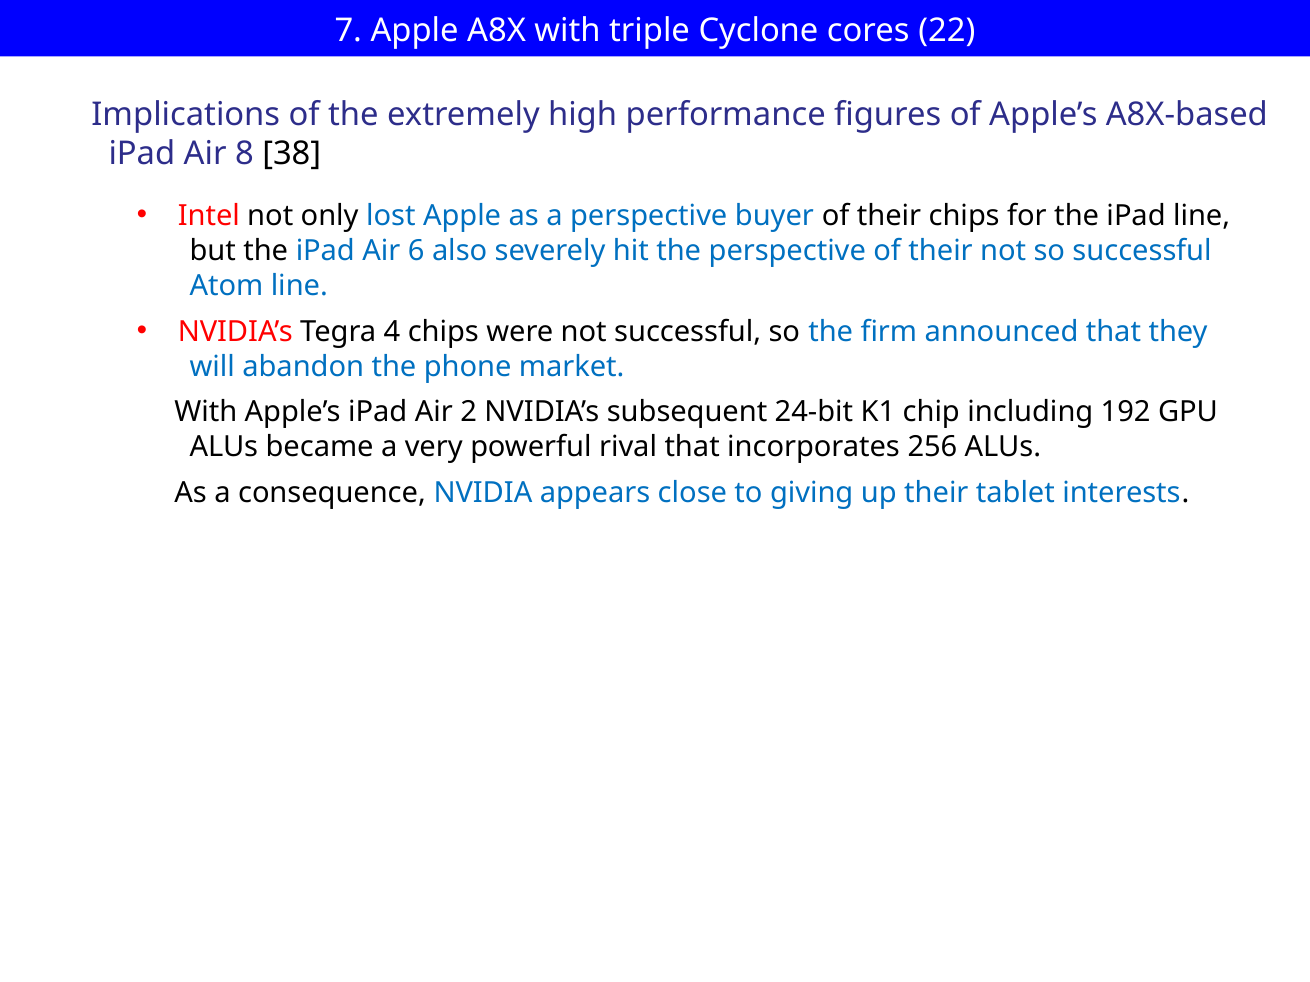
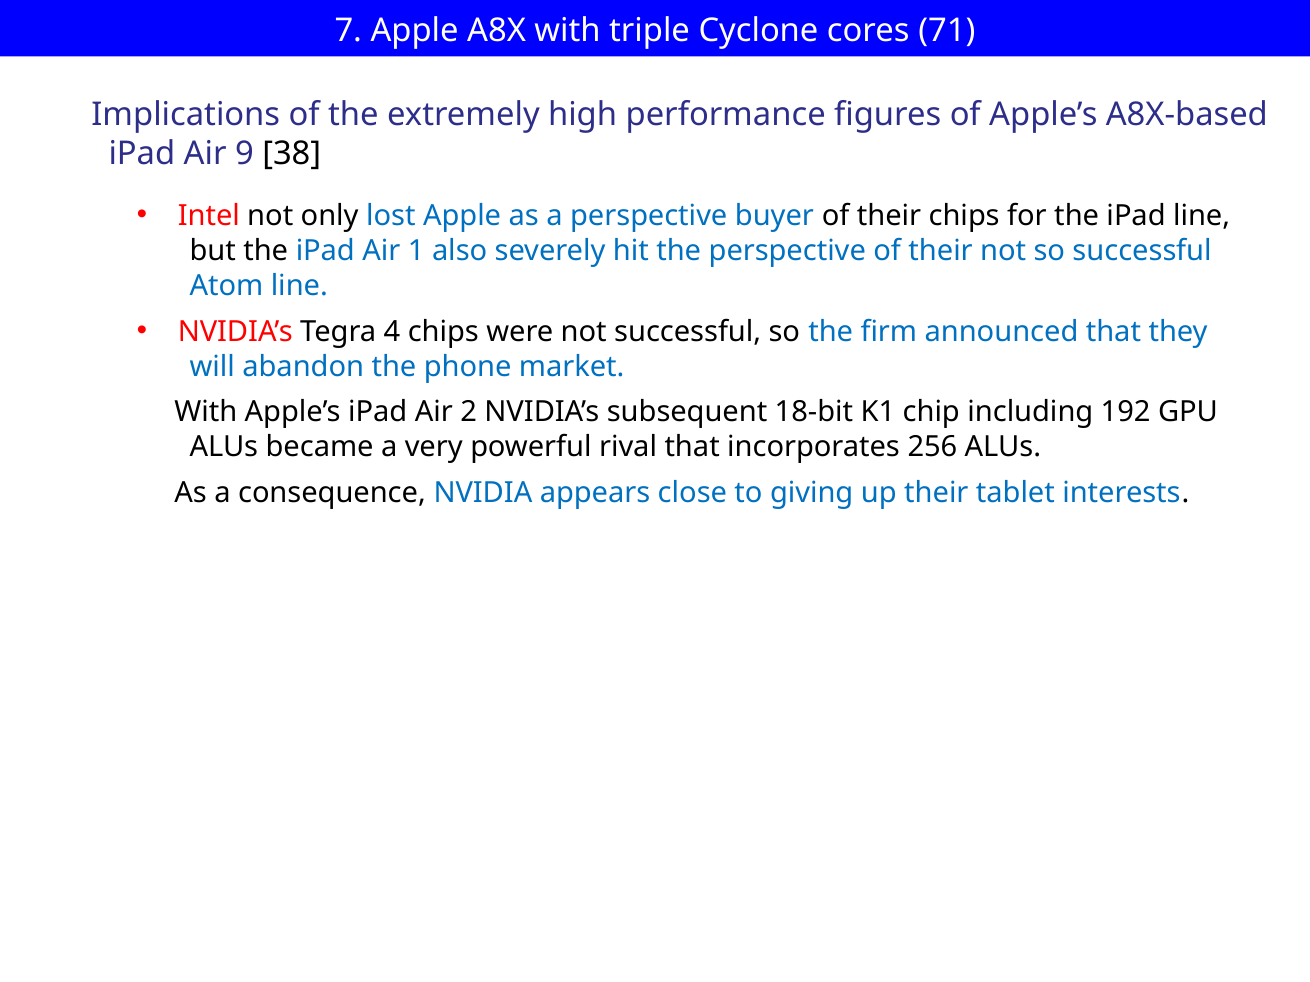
22: 22 -> 71 (947, 30)
8: 8 -> 9 (244, 154)
6: 6 -> 1 (416, 251)
24-bit: 24-bit -> 18-bit (814, 412)
